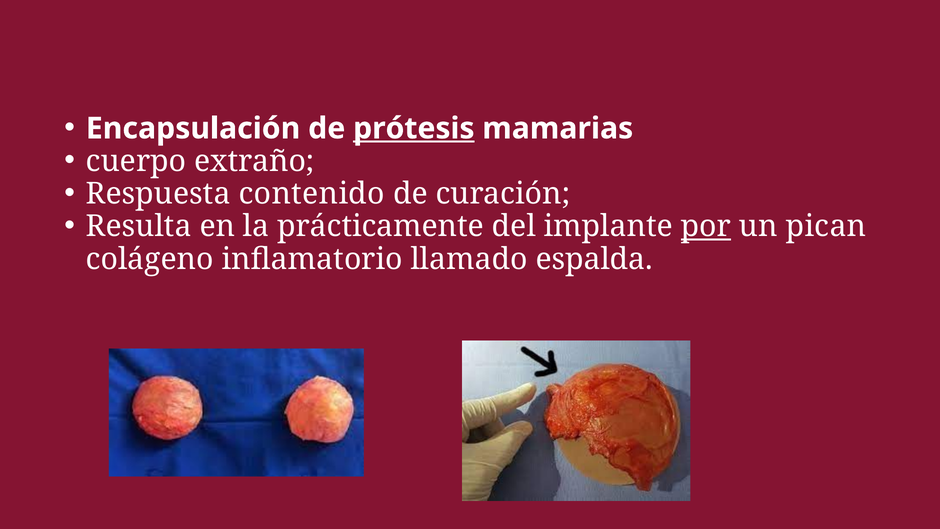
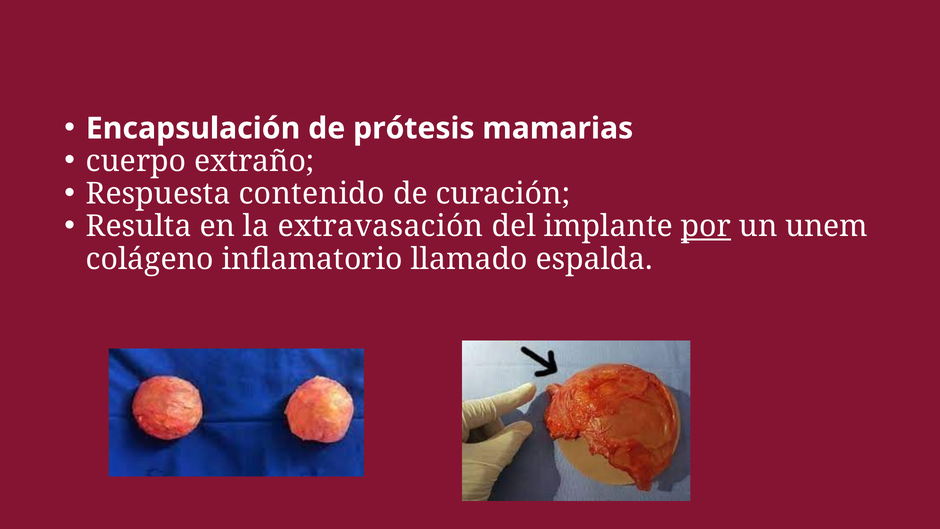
prótesis underline: present -> none (414, 128)
prácticamente: prácticamente -> extravasación (380, 226)
pican: pican -> unem (826, 226)
